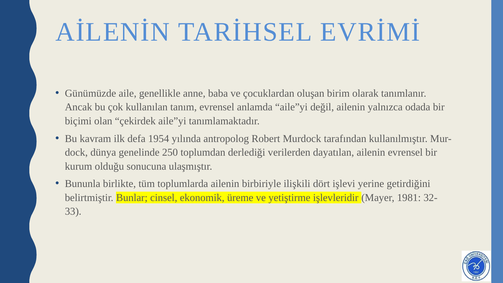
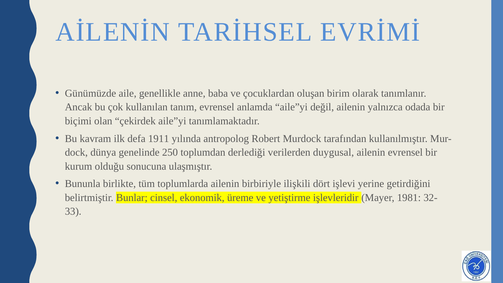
1954: 1954 -> 1911 (159, 139)
dayatılan: dayatılan -> duygusal (334, 152)
